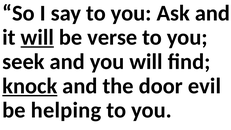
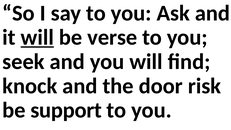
knock underline: present -> none (30, 86)
evil: evil -> risk (204, 86)
helping: helping -> support (66, 110)
